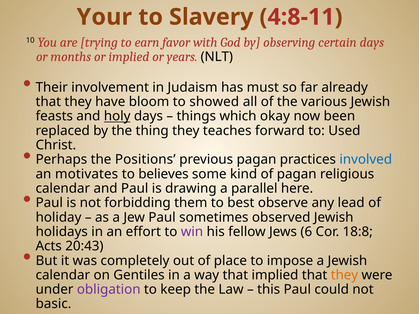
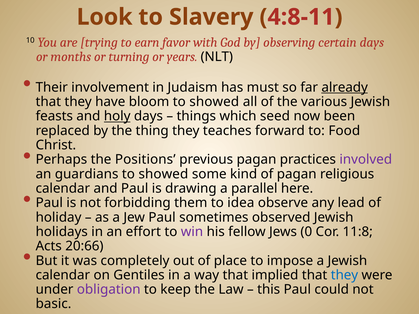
Your: Your -> Look (105, 17)
or implied: implied -> turning (129, 57)
already underline: none -> present (345, 87)
okay: okay -> seed (275, 116)
Used: Used -> Food (344, 131)
involved colour: blue -> purple (366, 160)
motivates: motivates -> guardians (87, 174)
believes: believes -> showed (163, 174)
best: best -> idea (241, 203)
6: 6 -> 0 (306, 232)
18:8: 18:8 -> 11:8 (358, 232)
20:43: 20:43 -> 20:66 (84, 246)
they colour: orange -> blue (344, 275)
